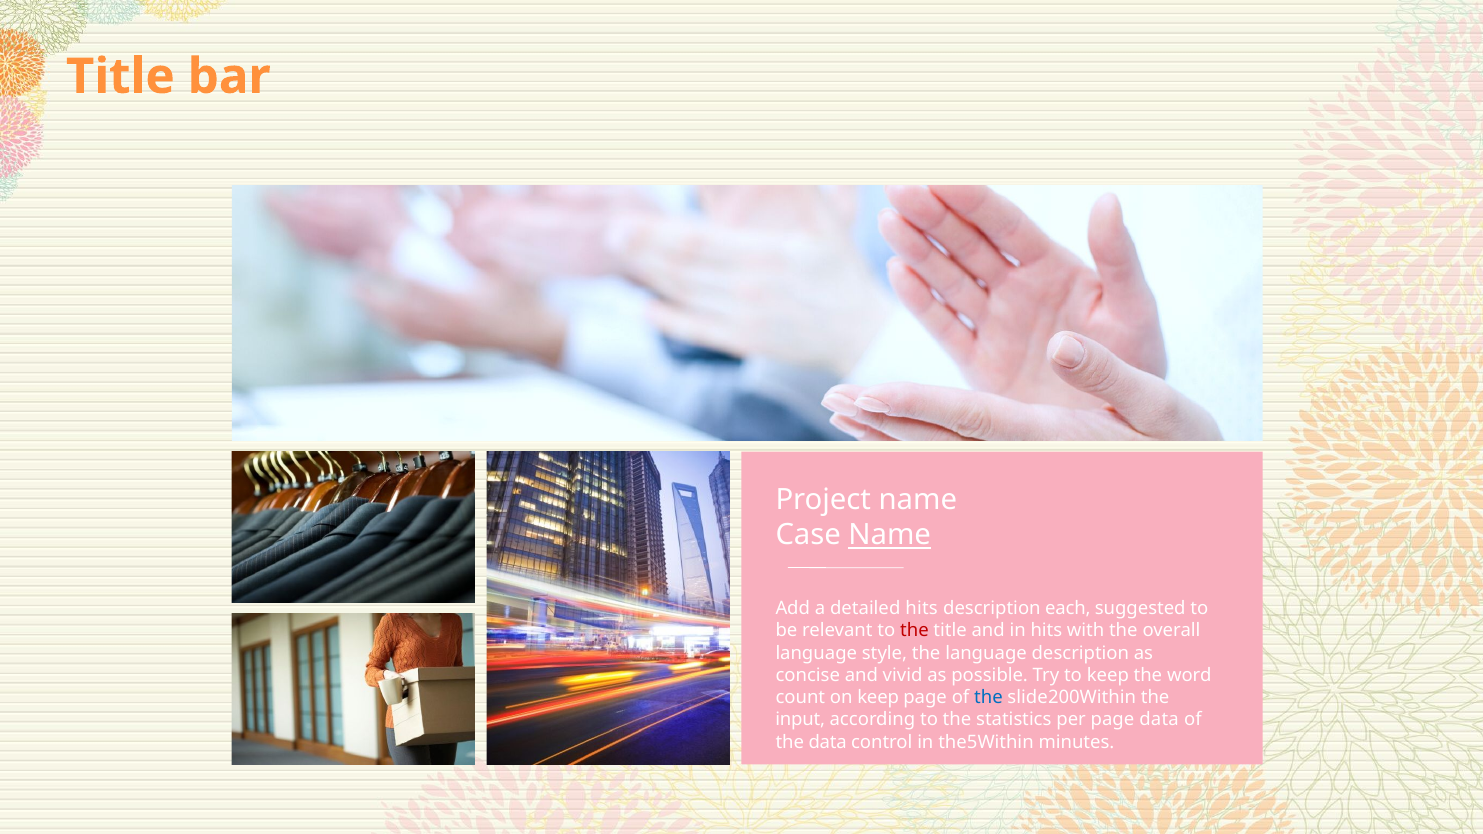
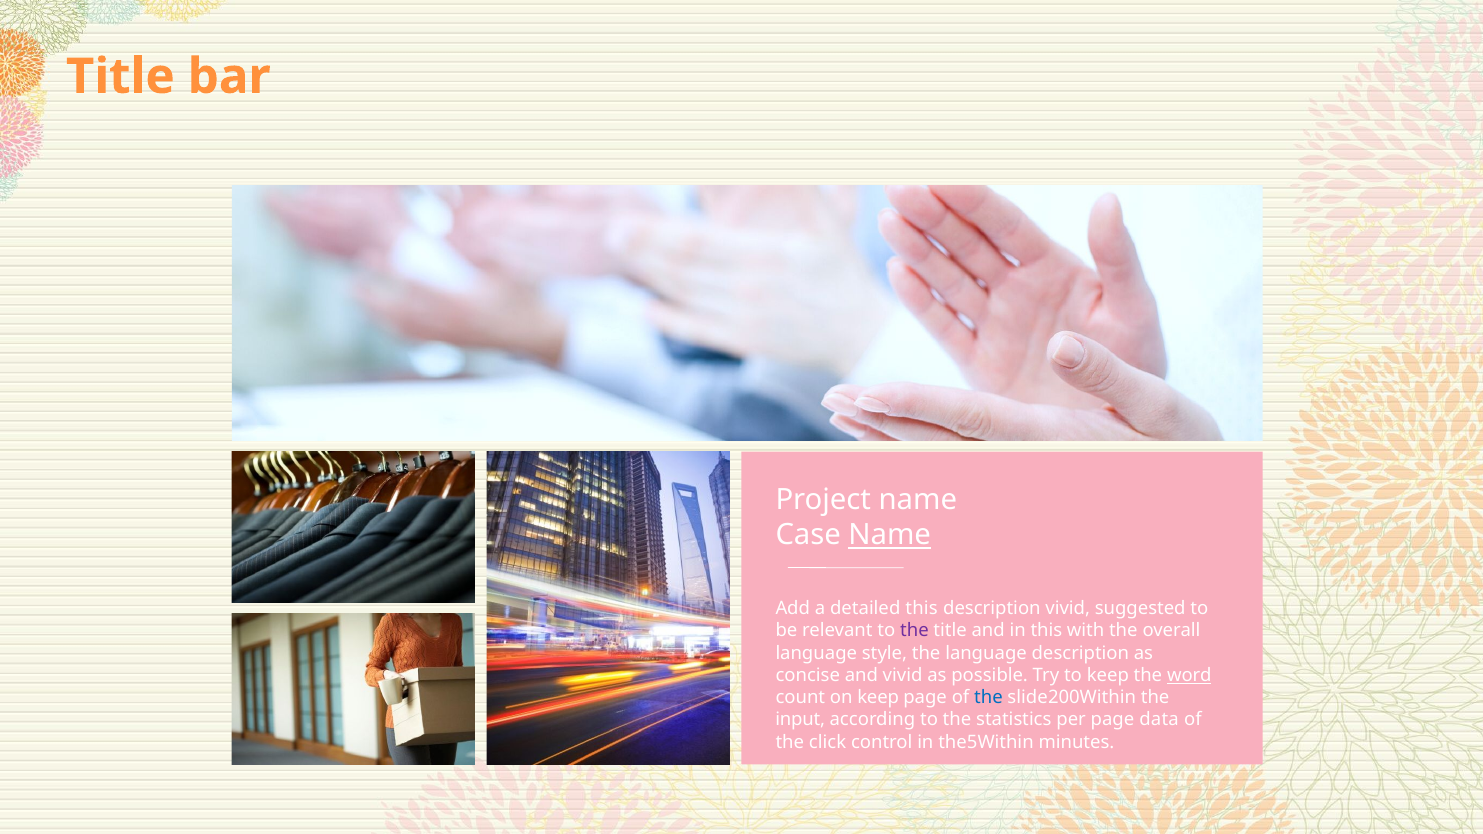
detailed hits: hits -> this (922, 609)
description each: each -> vivid (1068, 609)
the colour: red -> purple (914, 631)
in hits: hits -> this (1046, 631)
word underline: none -> present (1189, 675)
the data: data -> click (828, 742)
